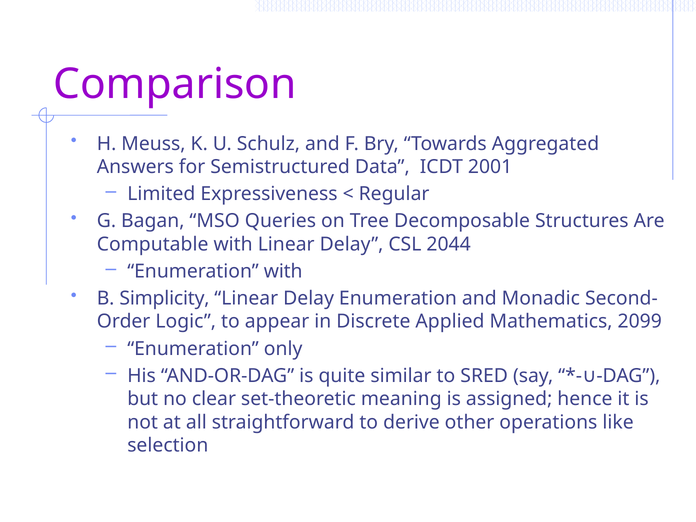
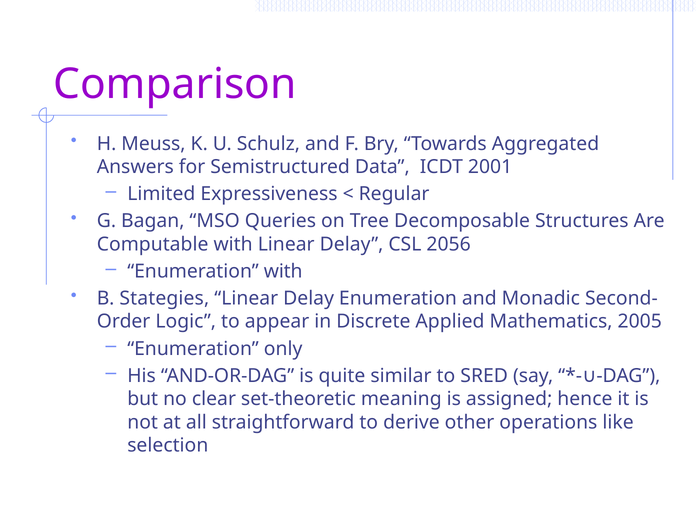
2044: 2044 -> 2056 (449, 244)
Simplicity: Simplicity -> Stategies (164, 298)
2099: 2099 -> 2005 (640, 322)
